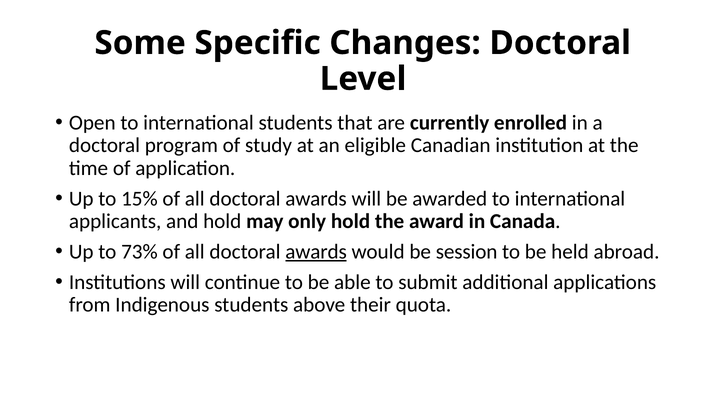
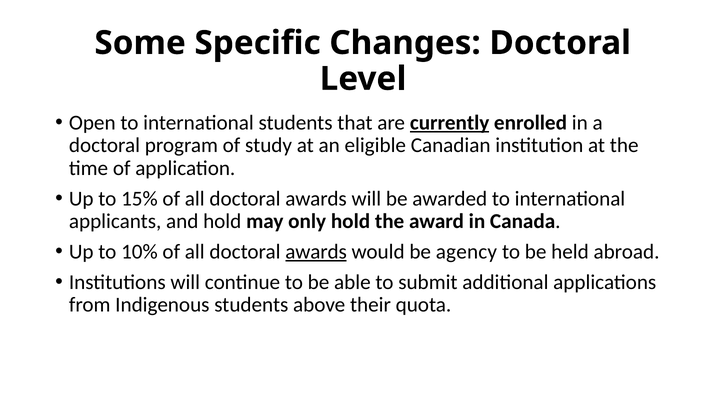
currently underline: none -> present (450, 123)
73%: 73% -> 10% (139, 252)
session: session -> agency (466, 252)
